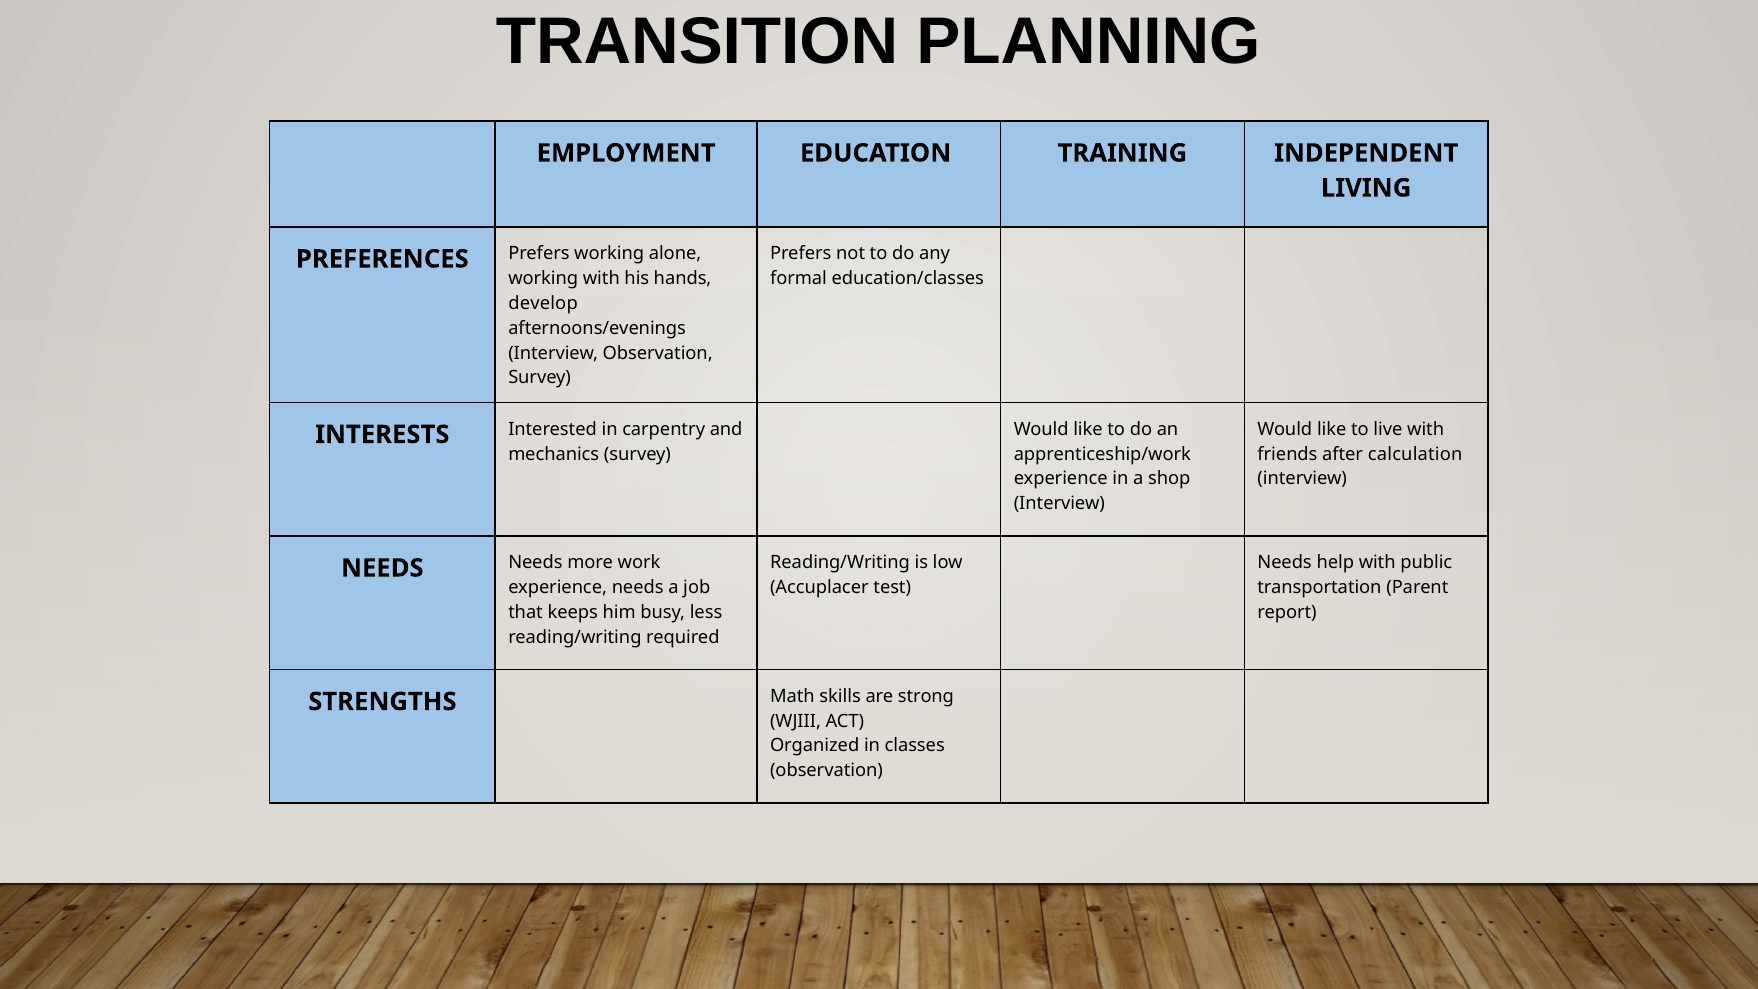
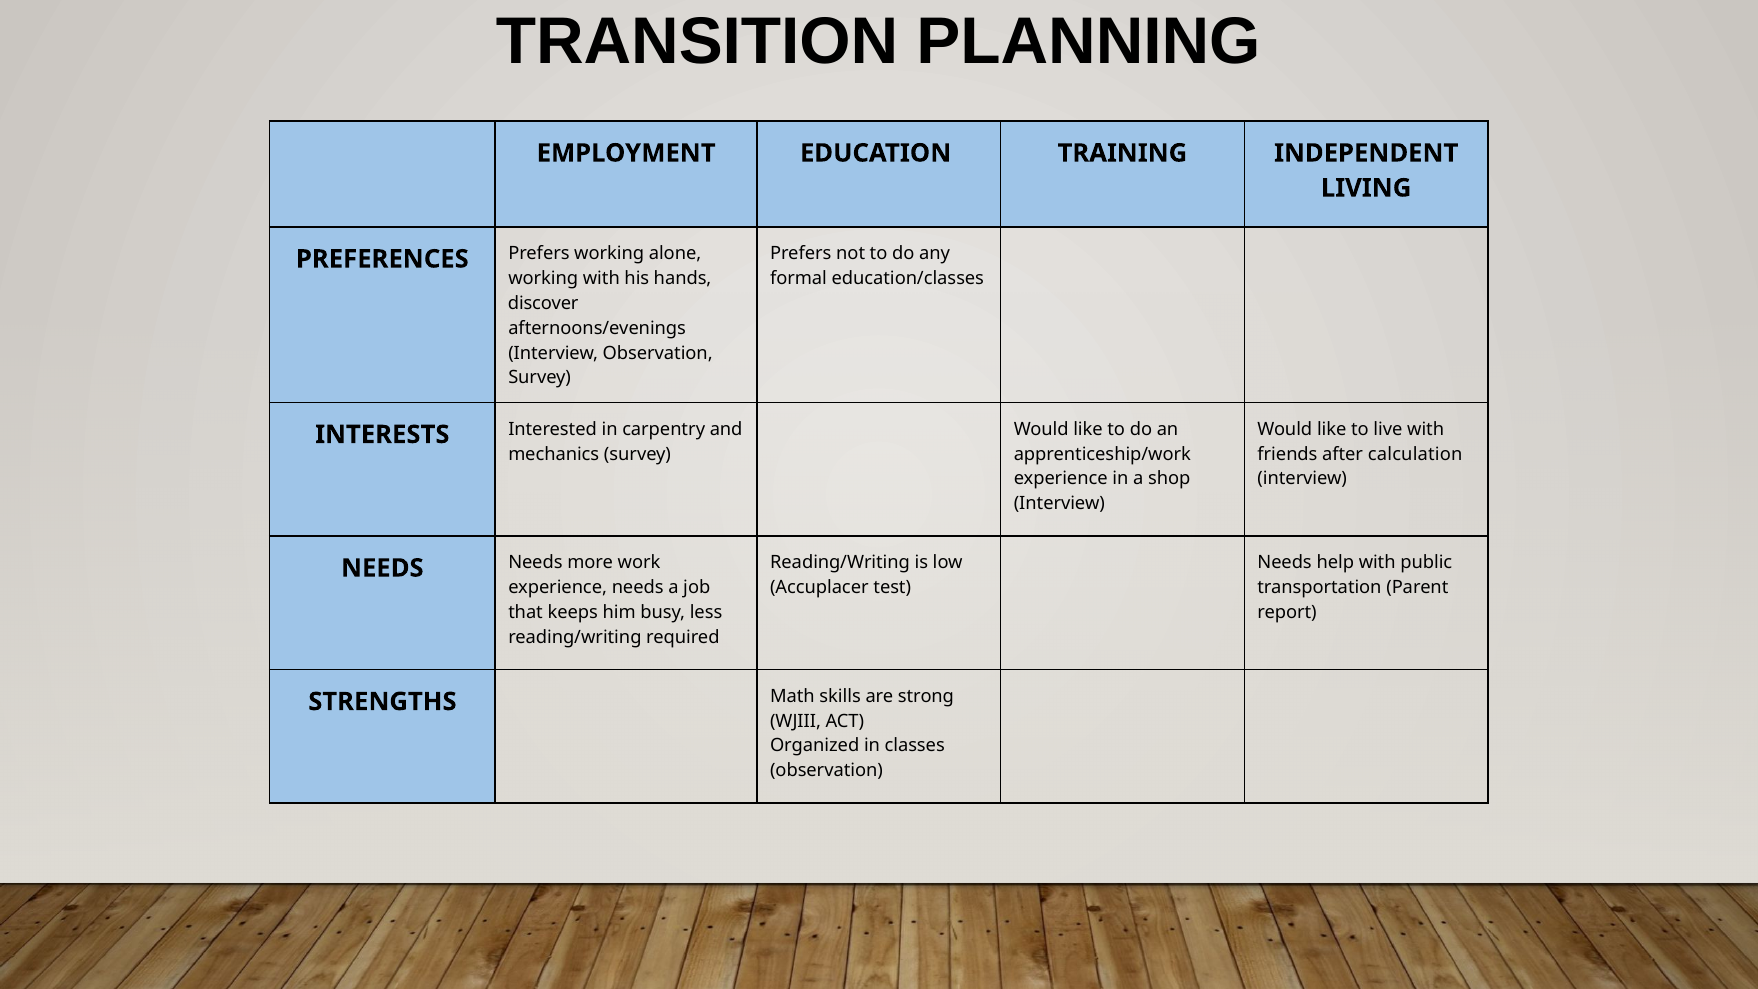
develop: develop -> discover (543, 303)
